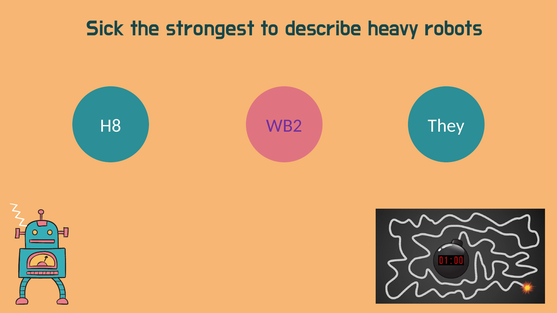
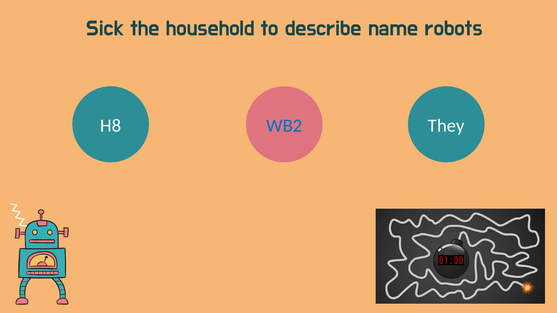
strongest: strongest -> household (210, 28)
heavy: heavy -> name (393, 28)
WB2 colour: purple -> blue (284, 126)
